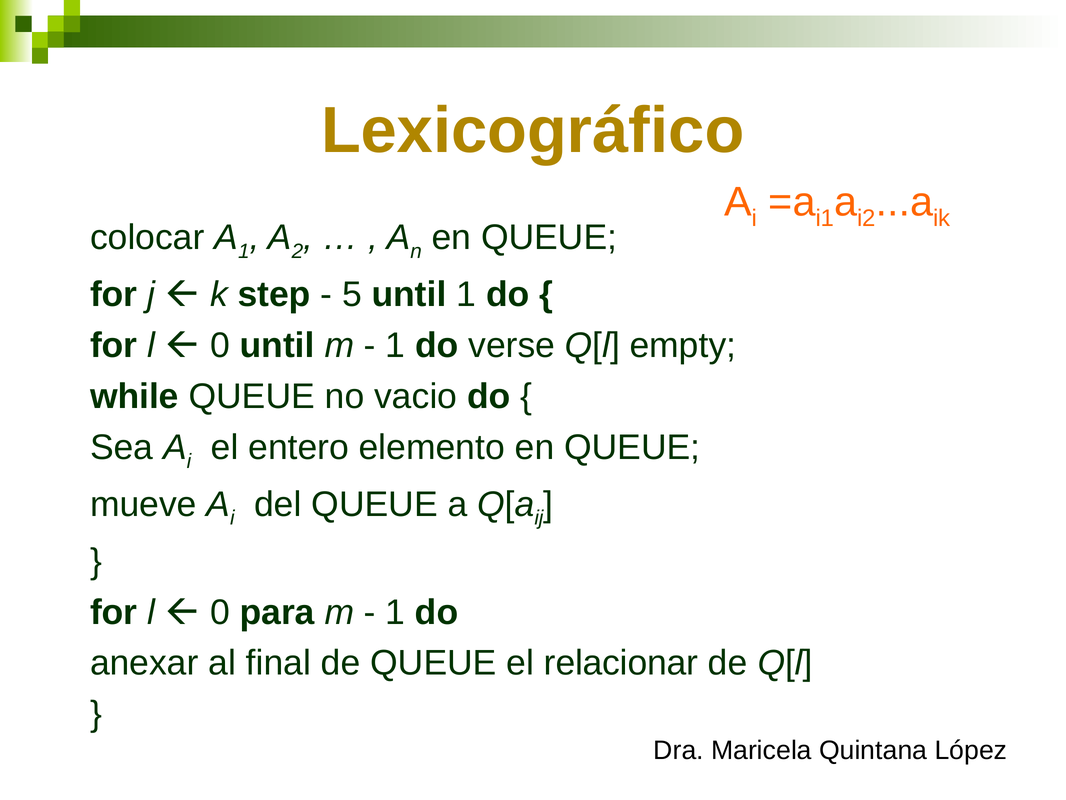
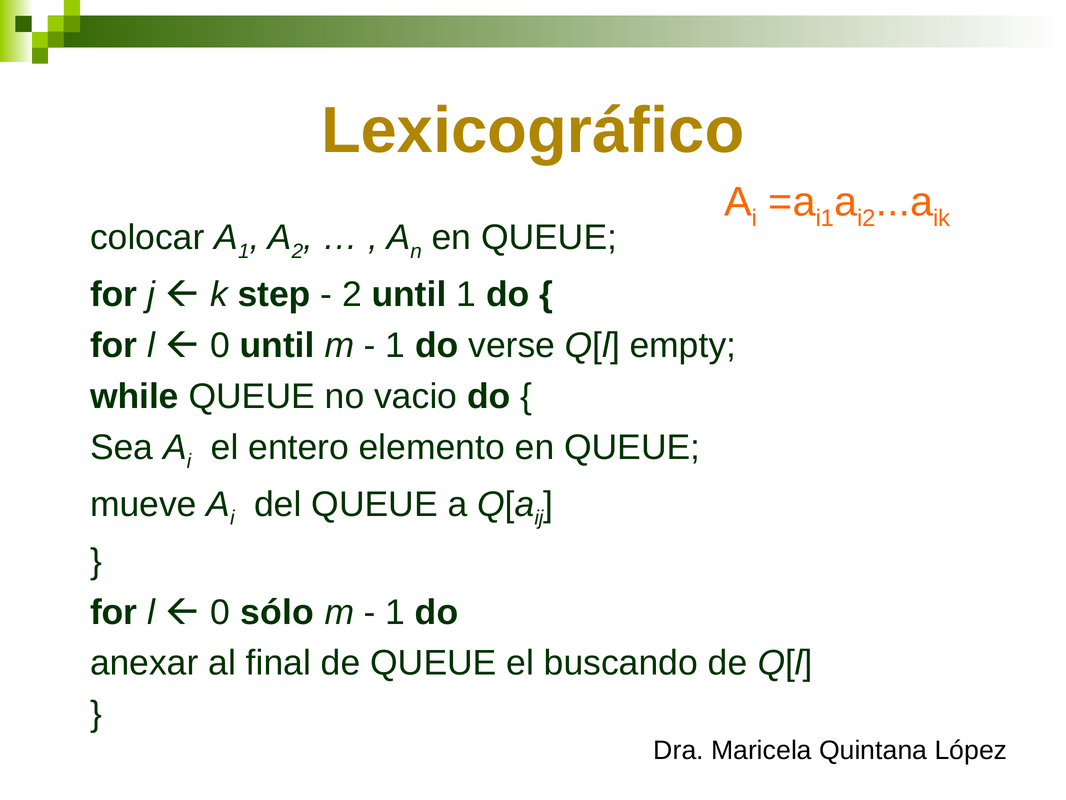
5: 5 -> 2 (352, 294)
para: para -> sólo (277, 612)
relacionar: relacionar -> buscando (621, 663)
